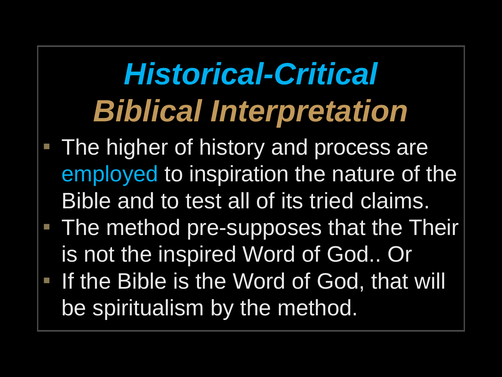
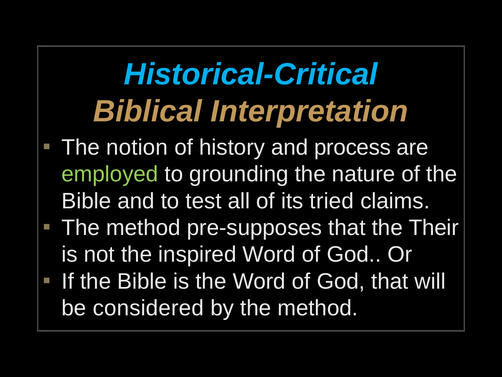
higher: higher -> notion (137, 147)
employed colour: light blue -> light green (110, 174)
inspiration: inspiration -> grounding (239, 174)
spiritualism: spiritualism -> considered (148, 308)
